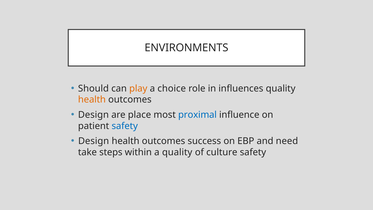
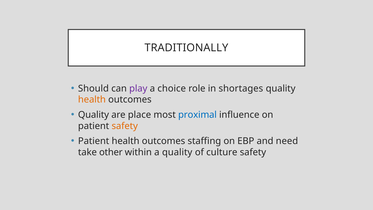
ENVIRONMENTS: ENVIRONMENTS -> TRADITIONALLY (186, 48)
play colour: orange -> purple (138, 88)
influences: influences -> shortages (241, 88)
Design: Design -> Quality (94, 115)
safety colour: blue -> orange (125, 126)
Design: Design -> Patient (94, 141)
success: success -> staffing (204, 141)
steps: steps -> other (111, 152)
